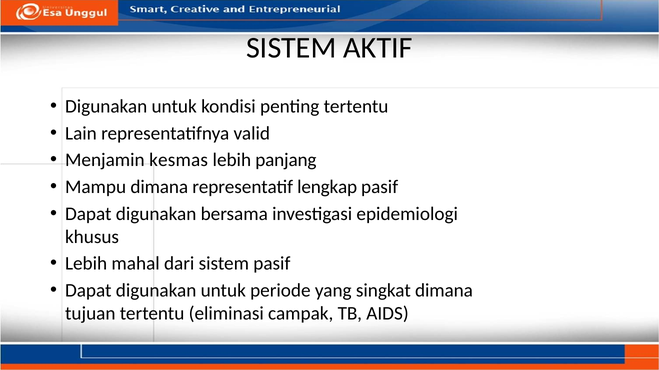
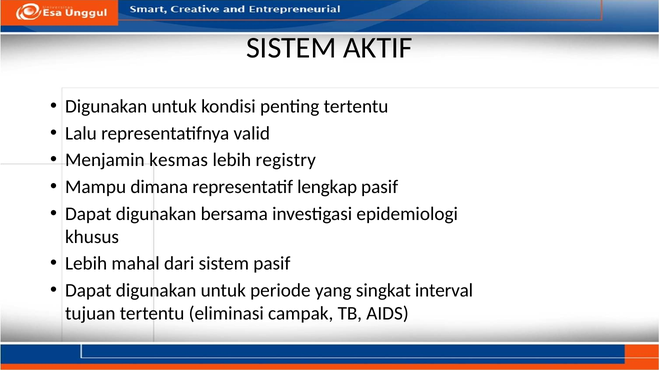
Lain: Lain -> Lalu (81, 134)
panjang: panjang -> registry (286, 160)
singkat dimana: dimana -> interval (444, 291)
